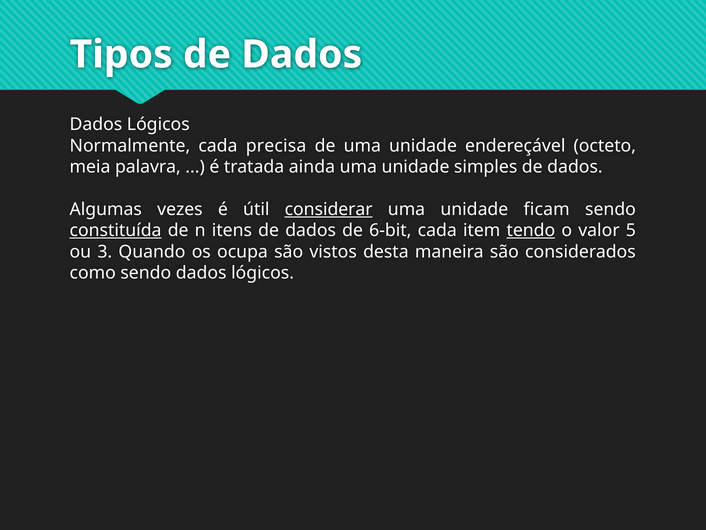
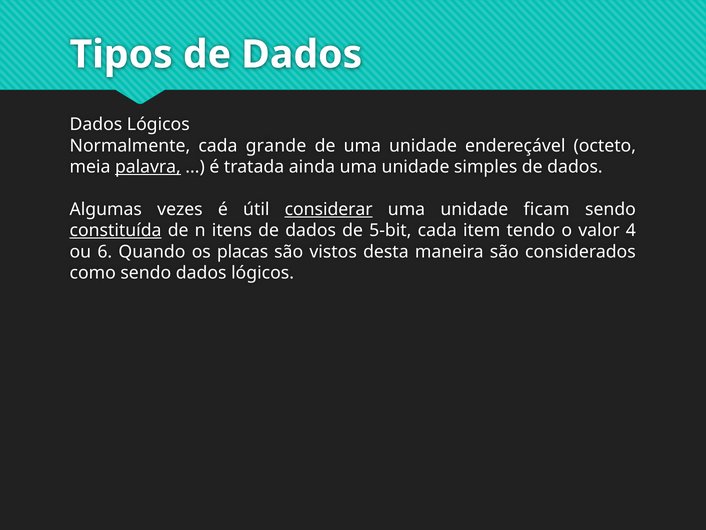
precisa: precisa -> grande (276, 146)
palavra underline: none -> present (148, 167)
6-bit: 6-bit -> 5-bit (390, 230)
tendo underline: present -> none (531, 230)
5: 5 -> 4 (631, 230)
3: 3 -> 6 (105, 252)
ocupa: ocupa -> placas (243, 252)
